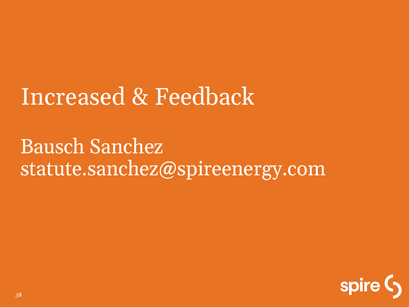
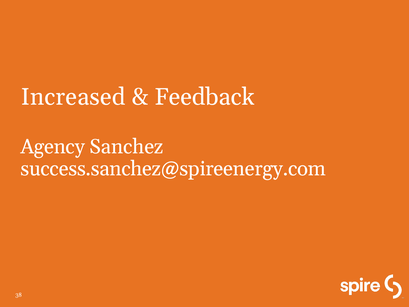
Bausch: Bausch -> Agency (53, 146)
statute.sanchez@spireenergy.com: statute.sanchez@spireenergy.com -> success.sanchez@spireenergy.com (173, 169)
